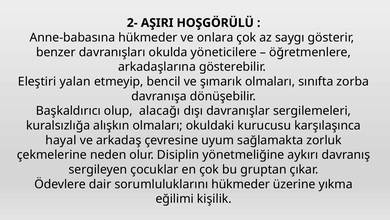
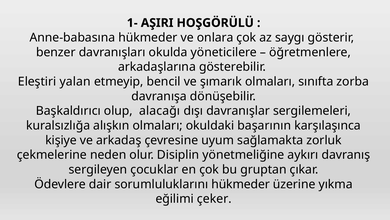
2-: 2- -> 1- (132, 23)
kurucusu: kurucusu -> başarının (264, 125)
hayal: hayal -> kişiye (61, 140)
kişilik: kişilik -> çeker (214, 198)
